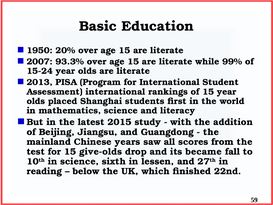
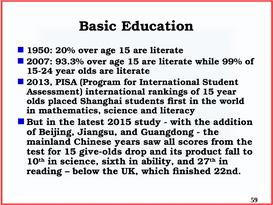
became: became -> product (204, 152)
lessen: lessen -> ability (158, 161)
